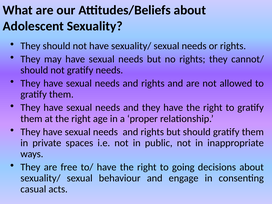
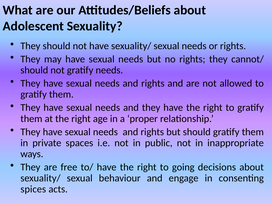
casual: casual -> spices (33, 189)
